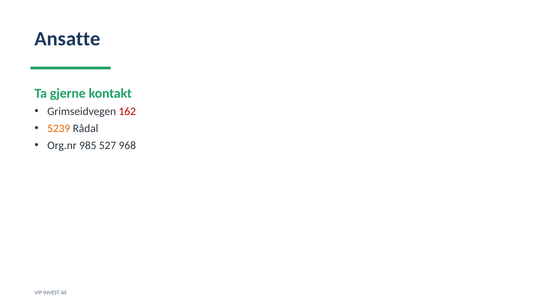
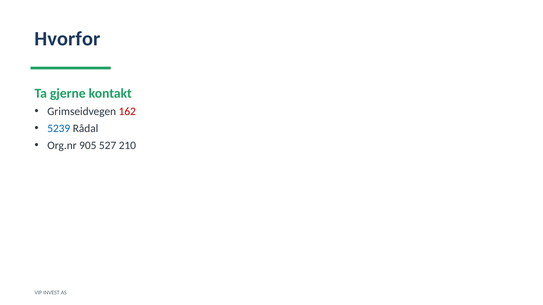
Ansatte: Ansatte -> Hvorfor (68, 39)
5239 colour: orange -> blue (59, 129)
985: 985 -> 905 (88, 146)
968: 968 -> 210 (127, 146)
